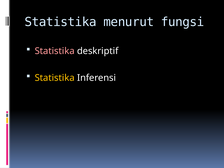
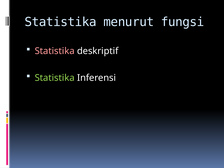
Statistika colour: yellow -> light green (55, 78)
